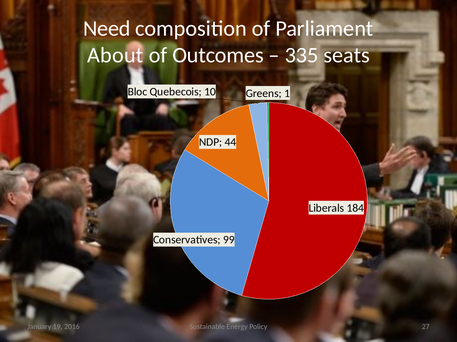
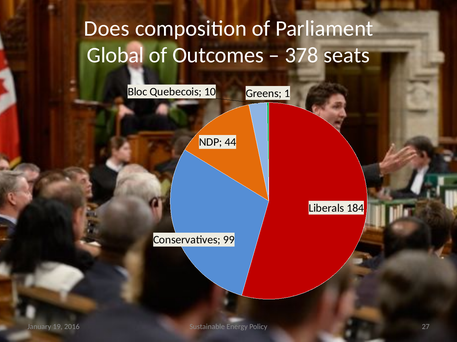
Need: Need -> Does (107, 29)
About: About -> Global (116, 55)
335: 335 -> 378 (302, 55)
